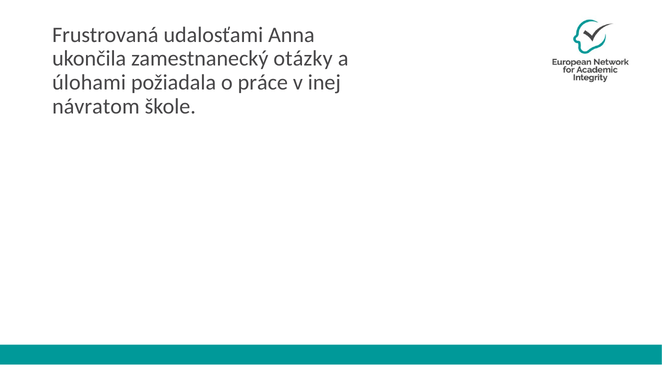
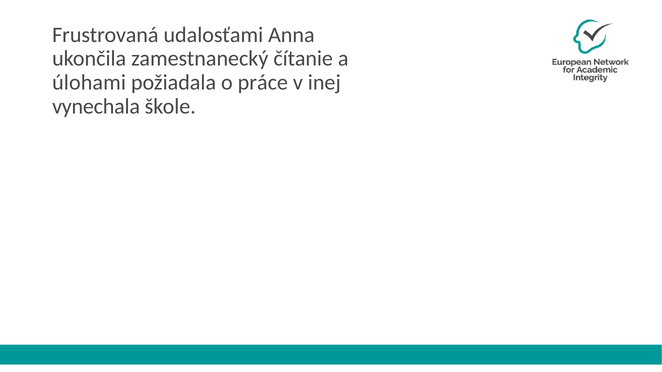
otázky: otázky -> čítanie (303, 59)
návratom: návratom -> vynechala (96, 106)
